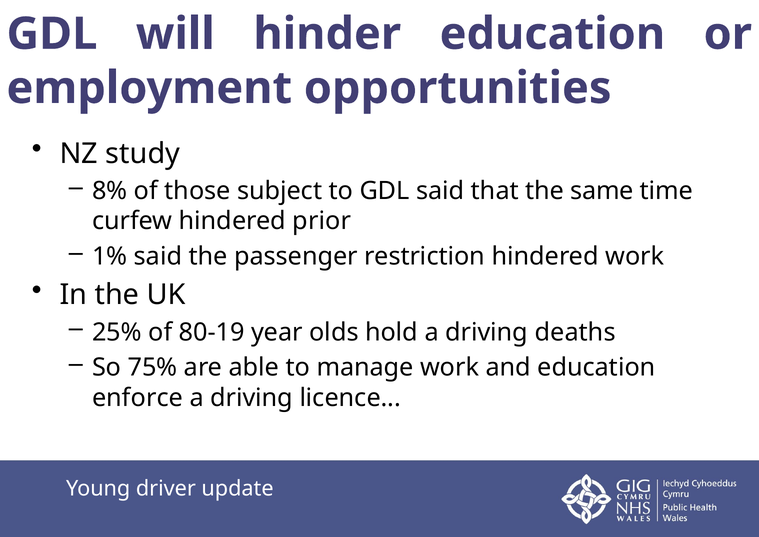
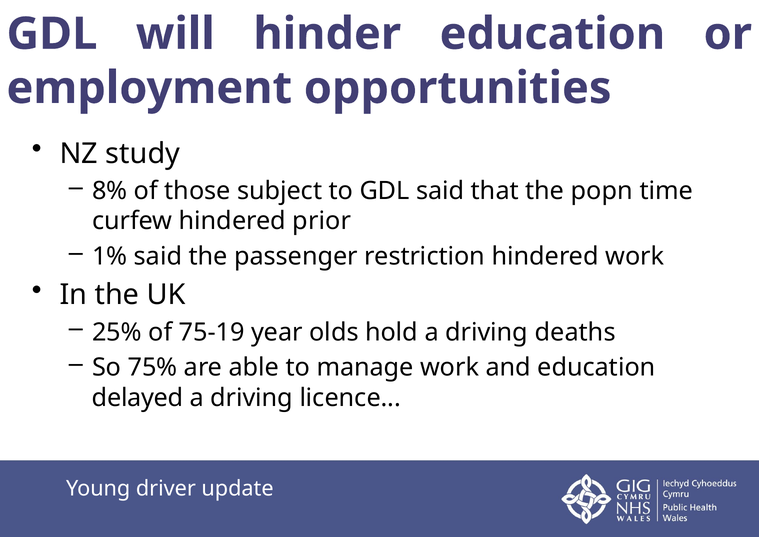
same: same -> popn (602, 191)
80-19: 80-19 -> 75-19 (212, 332)
enforce: enforce -> delayed (138, 398)
